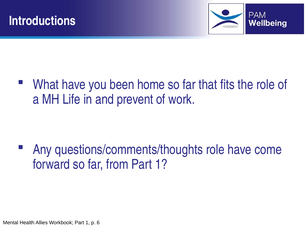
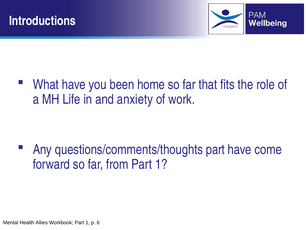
prevent: prevent -> anxiety (135, 99)
questions/comments/thoughts role: role -> part (215, 149)
